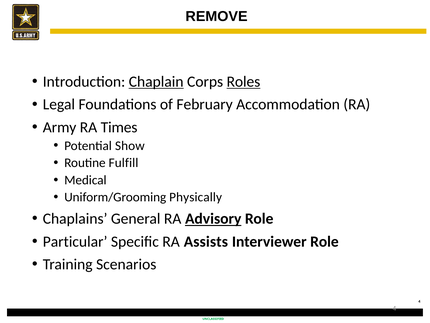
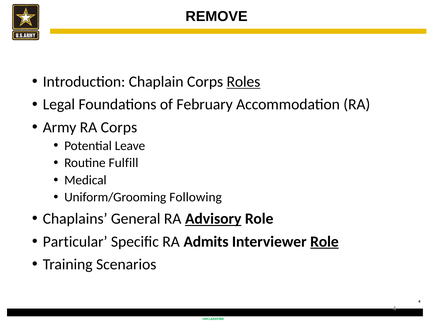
Chaplain underline: present -> none (156, 82)
RA Times: Times -> Corps (119, 127)
Show: Show -> Leave (130, 145)
Physically: Physically -> Following (196, 197)
Assists: Assists -> Admits (206, 241)
Role underline: none -> present (324, 241)
